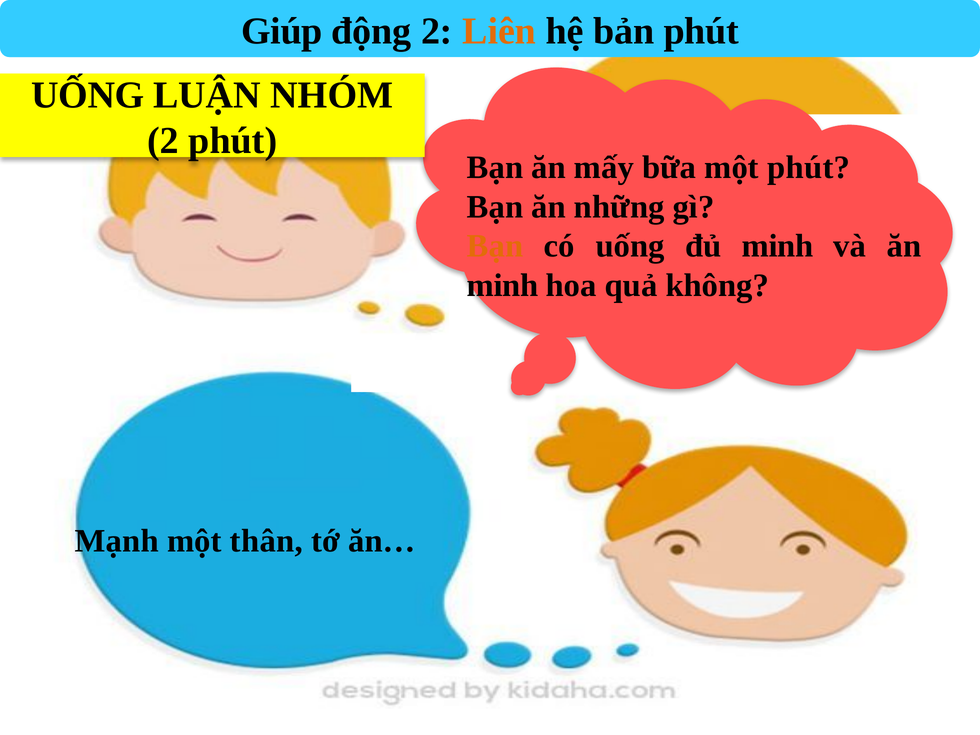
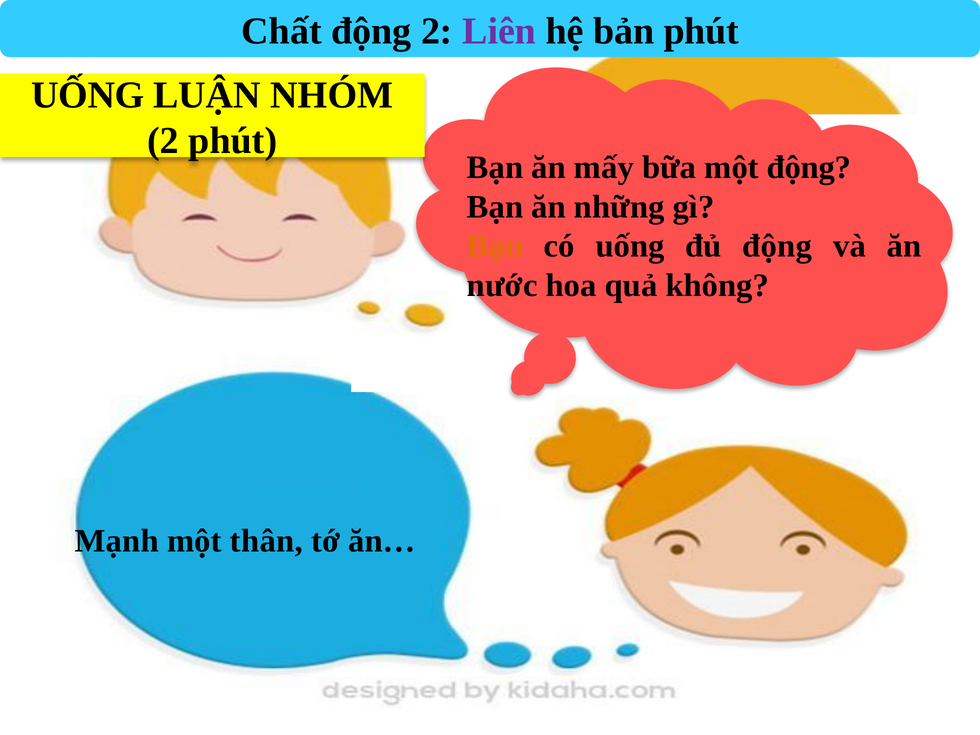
Giúp: Giúp -> Chất (282, 31)
Liên colour: orange -> purple (499, 31)
một phút: phút -> động (809, 168)
đủ minh: minh -> động (777, 246)
minh: minh -> nước (502, 285)
